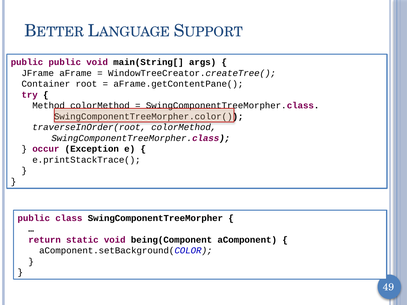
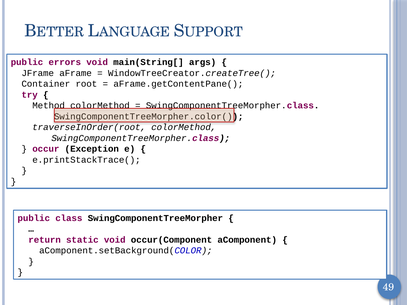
public public: public -> errors (65, 62)
being(Component: being(Component -> occur(Component (172, 240)
